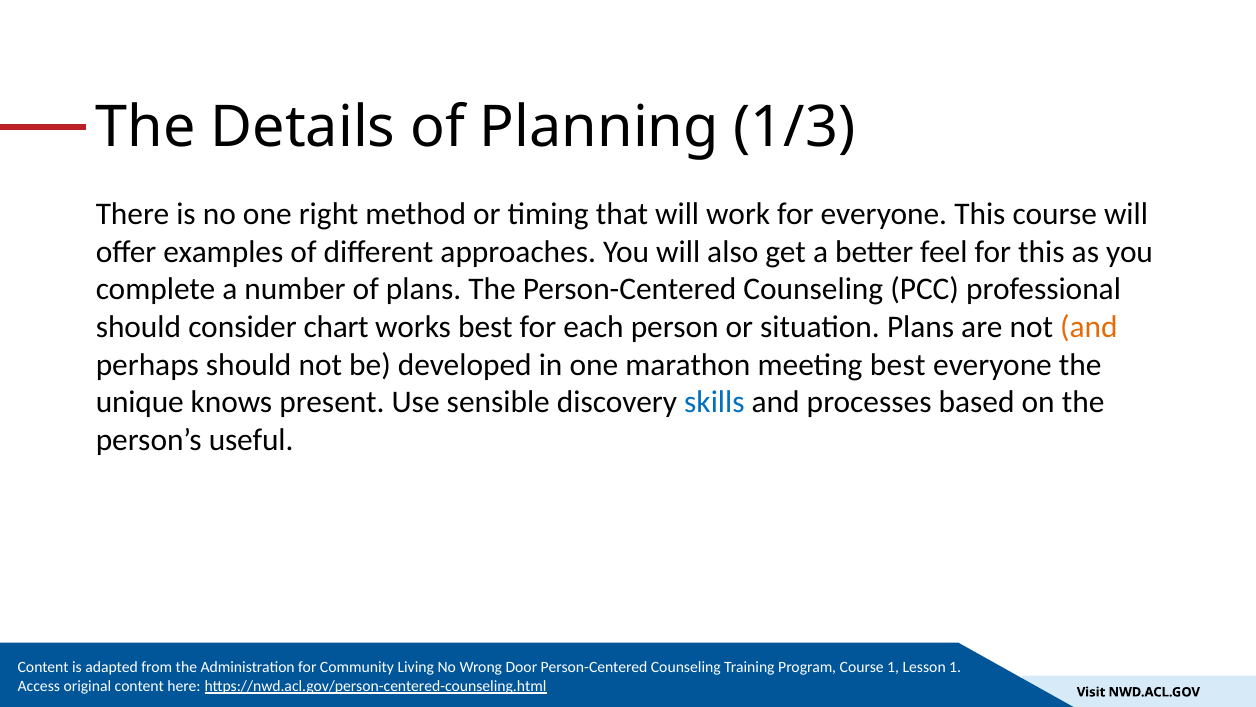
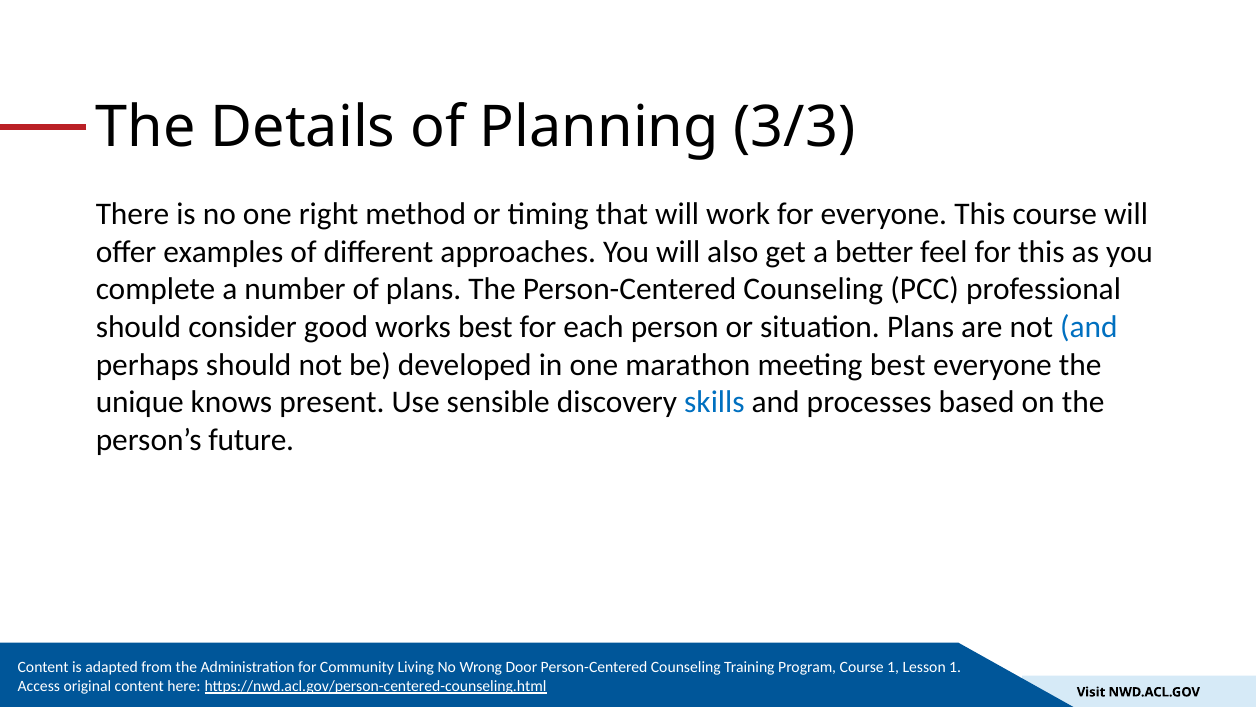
1/3: 1/3 -> 3/3 (795, 127)
chart: chart -> good (336, 327)
and colour: orange -> blue (1089, 327)
useful: useful -> future (251, 440)
